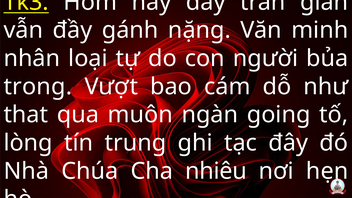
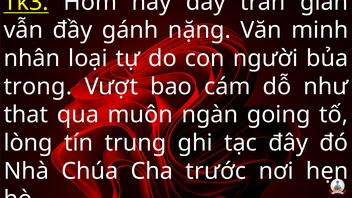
nhiêu: nhiêu -> trước (216, 171)
